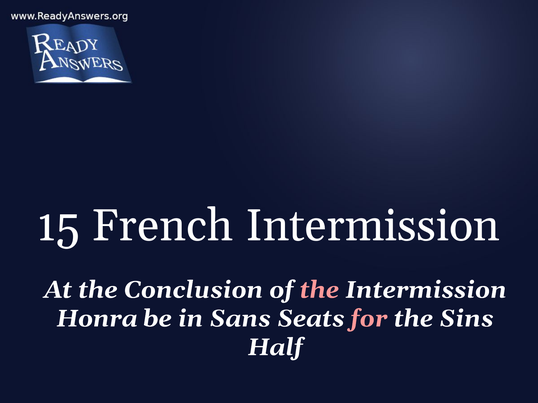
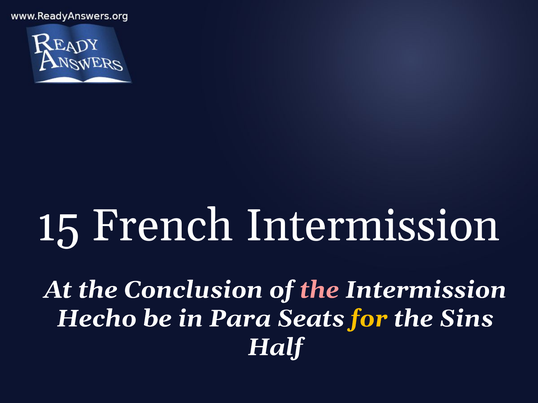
Honra: Honra -> Hecho (97, 319)
Sans: Sans -> Para (240, 319)
for colour: pink -> yellow (369, 319)
